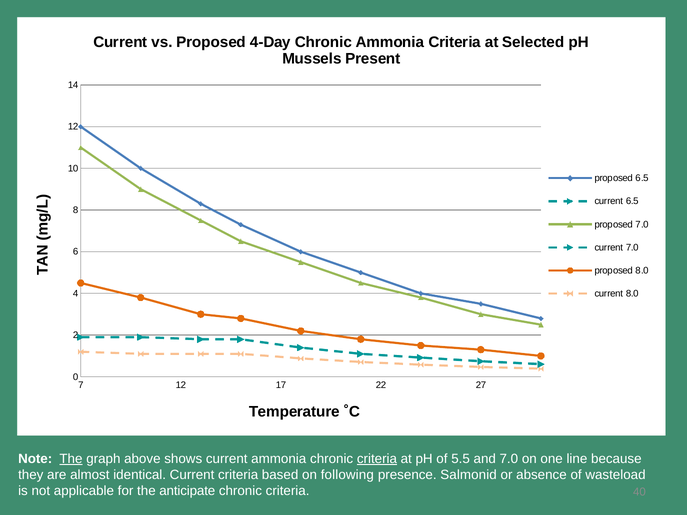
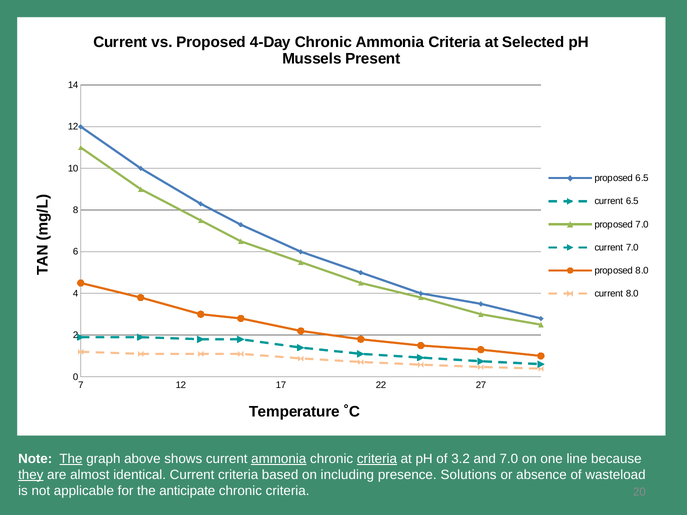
ammonia underline: none -> present (279, 459)
5.5: 5.5 -> 3.2 (461, 459)
they underline: none -> present (31, 475)
following: following -> including (347, 475)
Salmonid: Salmonid -> Solutions (469, 475)
40: 40 -> 20 (639, 492)
